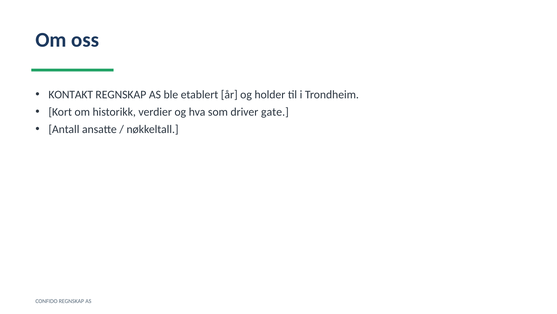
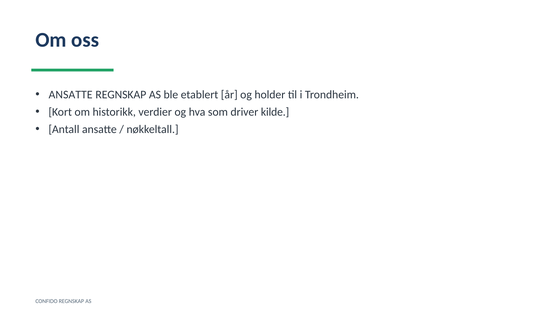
KONTAKT: KONTAKT -> ANSATTE (71, 94)
gate: gate -> kilde (275, 112)
